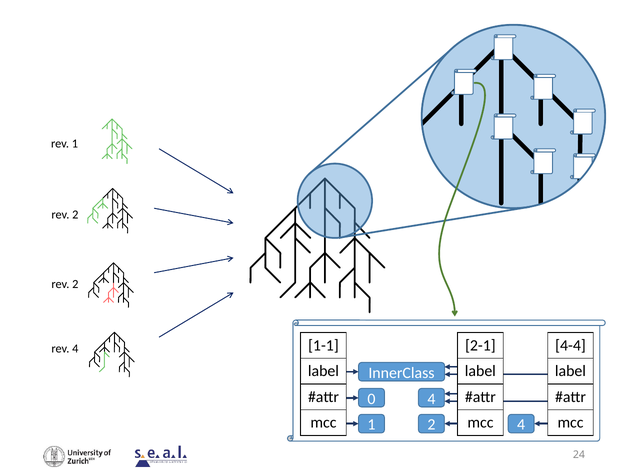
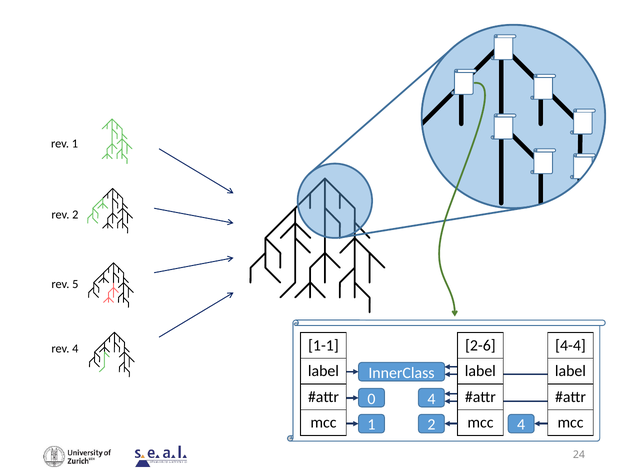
2: 2 -> 5 (75, 284)
2-1: 2-1 -> 2-6 (480, 346)
